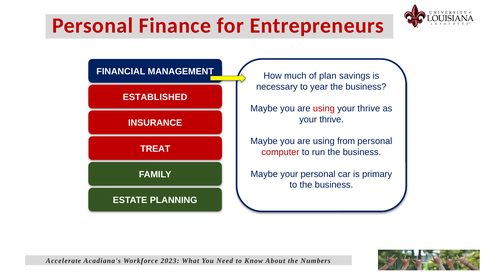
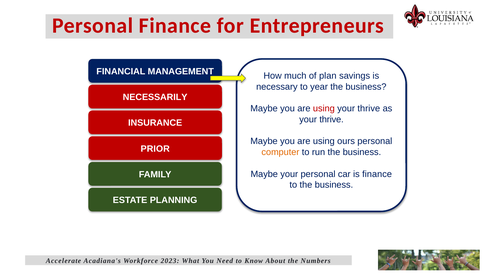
ESTABLISHED: ESTABLISHED -> NECESSARILY (155, 97)
from: from -> ours (346, 141)
TREAT: TREAT -> PRIOR (155, 149)
computer colour: red -> orange (280, 152)
is primary: primary -> finance (377, 174)
